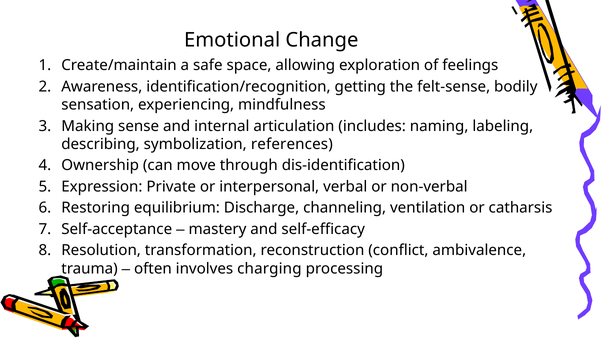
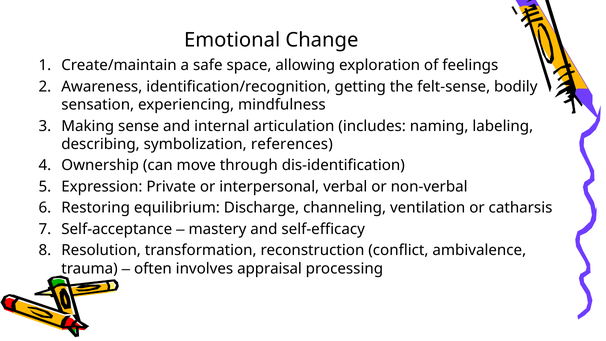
charging: charging -> appraisal (270, 268)
